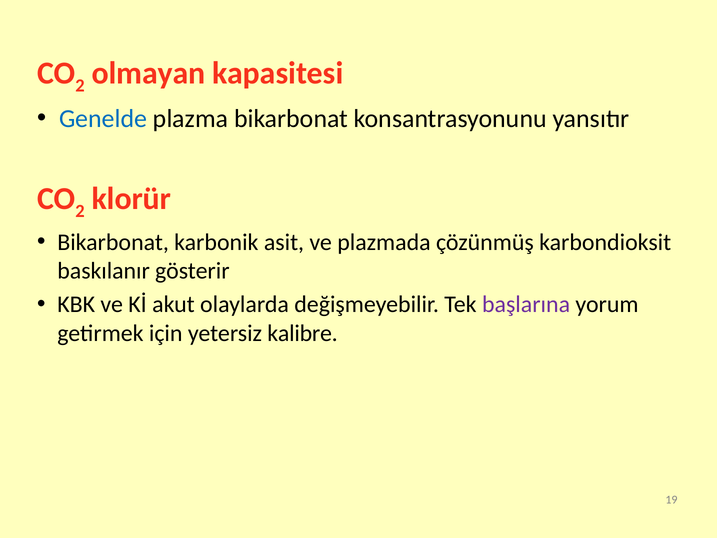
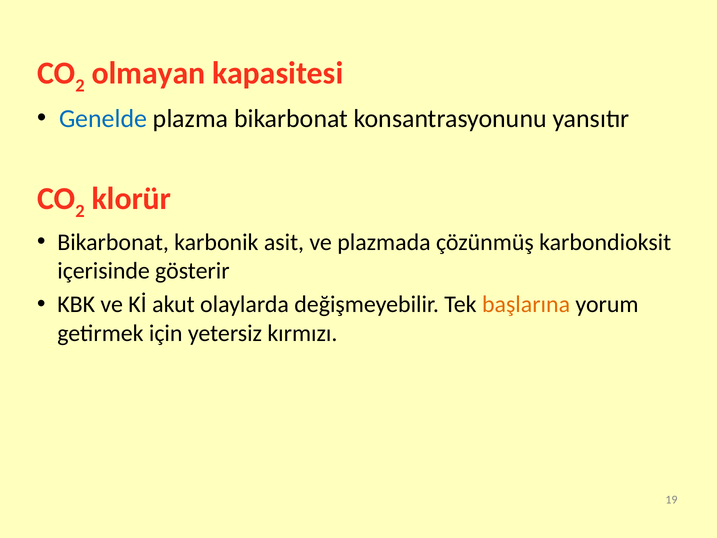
baskılanır: baskılanır -> içerisinde (104, 271)
başlarına colour: purple -> orange (526, 304)
kalibre: kalibre -> kırmızı (302, 333)
